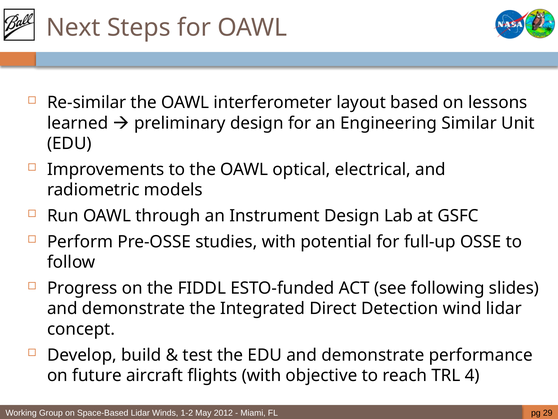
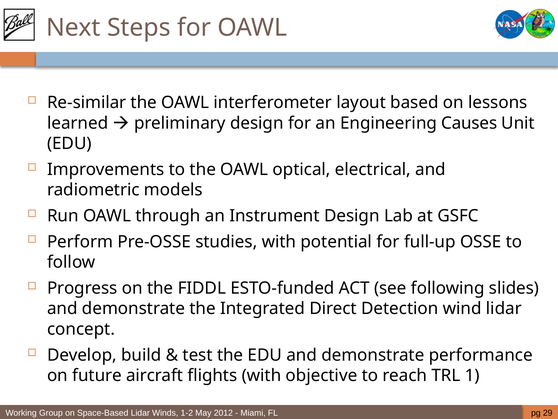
Similar: Similar -> Causes (469, 123)
4: 4 -> 1 (472, 375)
